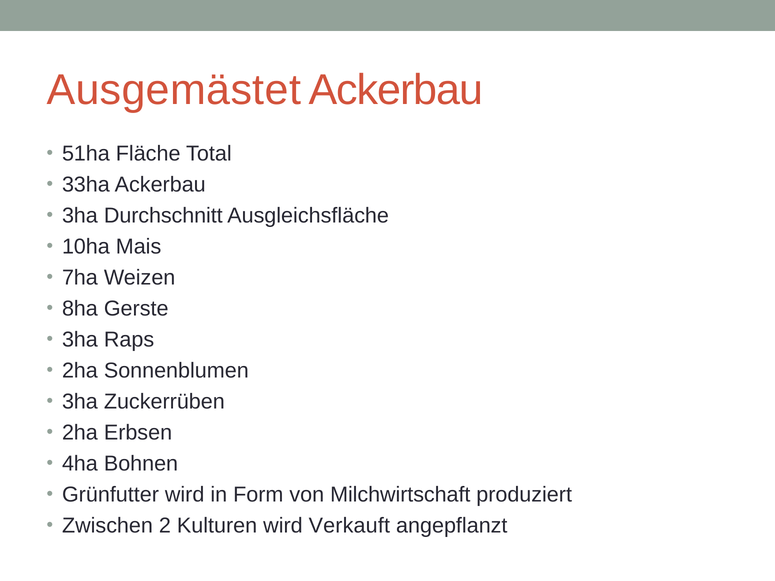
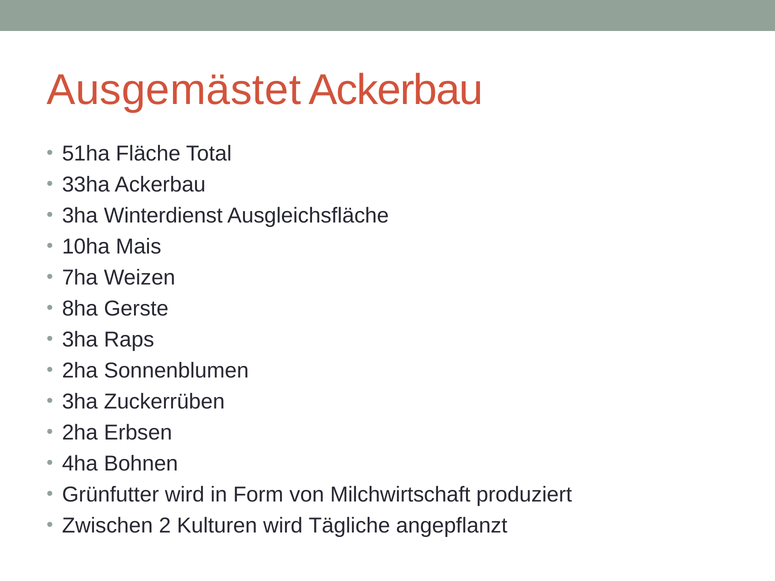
Durchschnitt: Durchschnitt -> Winterdienst (163, 216)
Verkauft: Verkauft -> Tägliche (349, 526)
